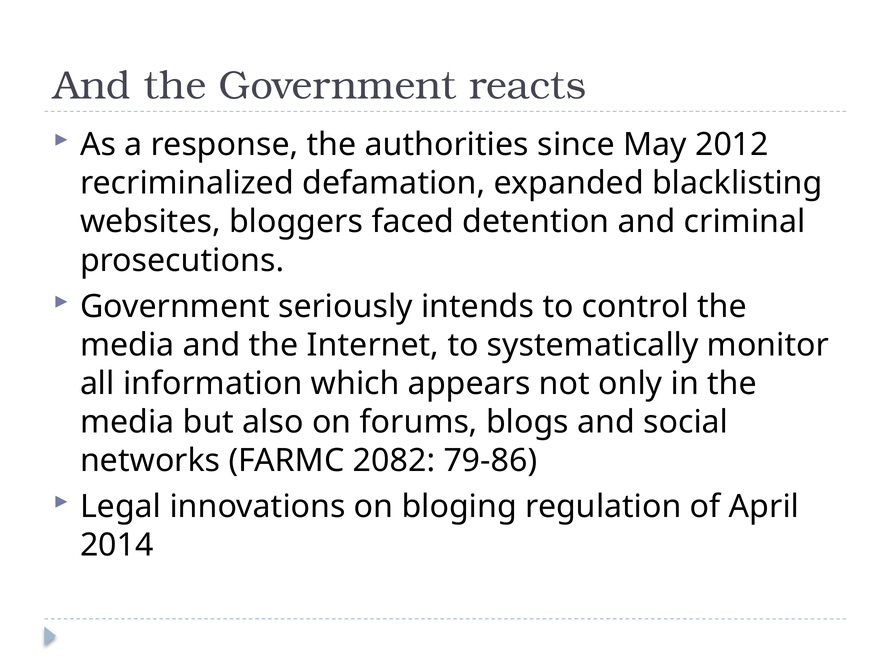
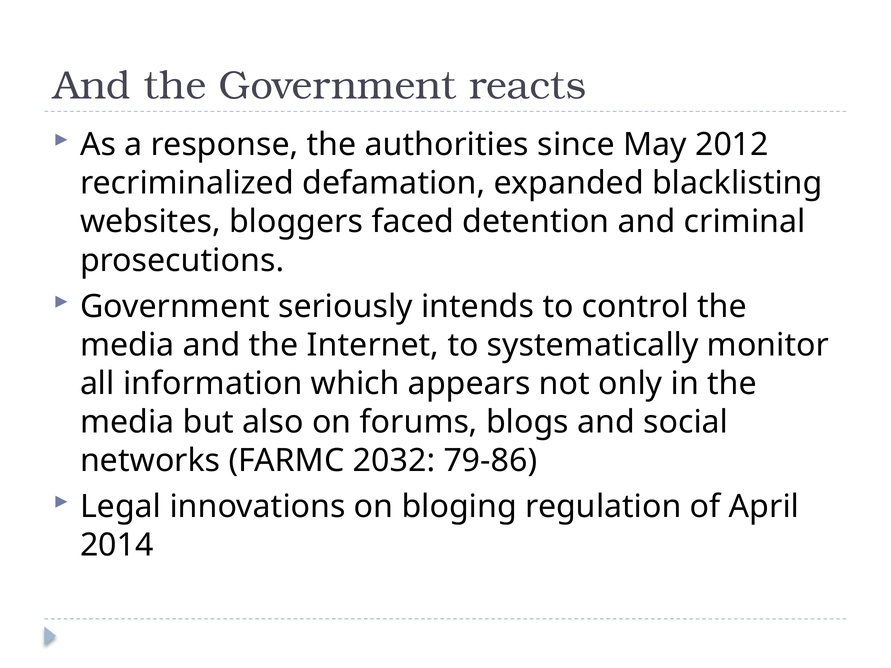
2082: 2082 -> 2032 (394, 461)
